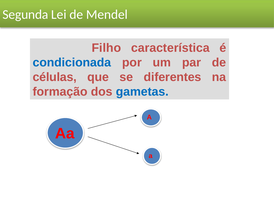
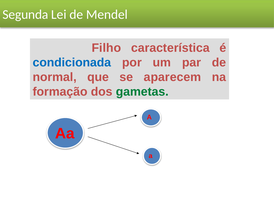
células: células -> normal (55, 77)
diferentes: diferentes -> aparecem (172, 77)
gametas colour: blue -> green (142, 92)
